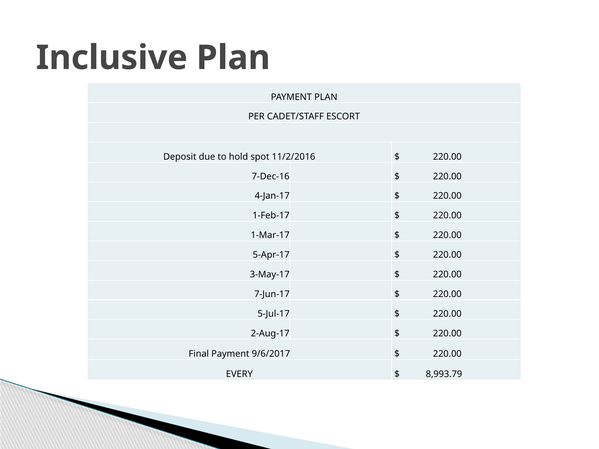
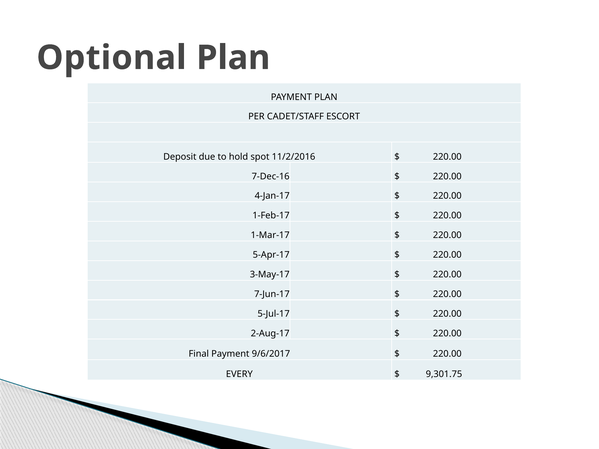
Inclusive: Inclusive -> Optional (111, 58)
8,993.79: 8,993.79 -> 9,301.75 (444, 374)
